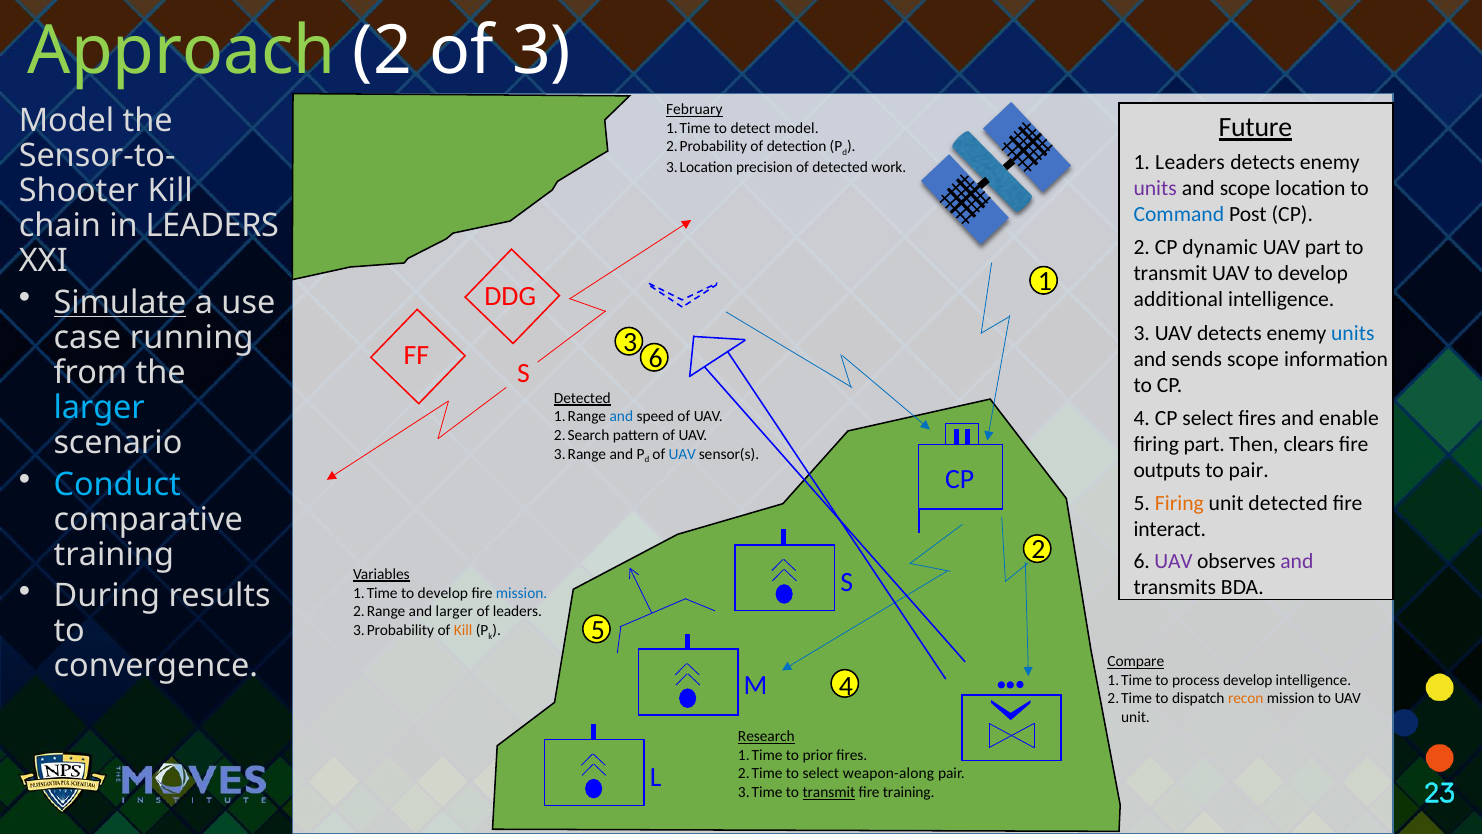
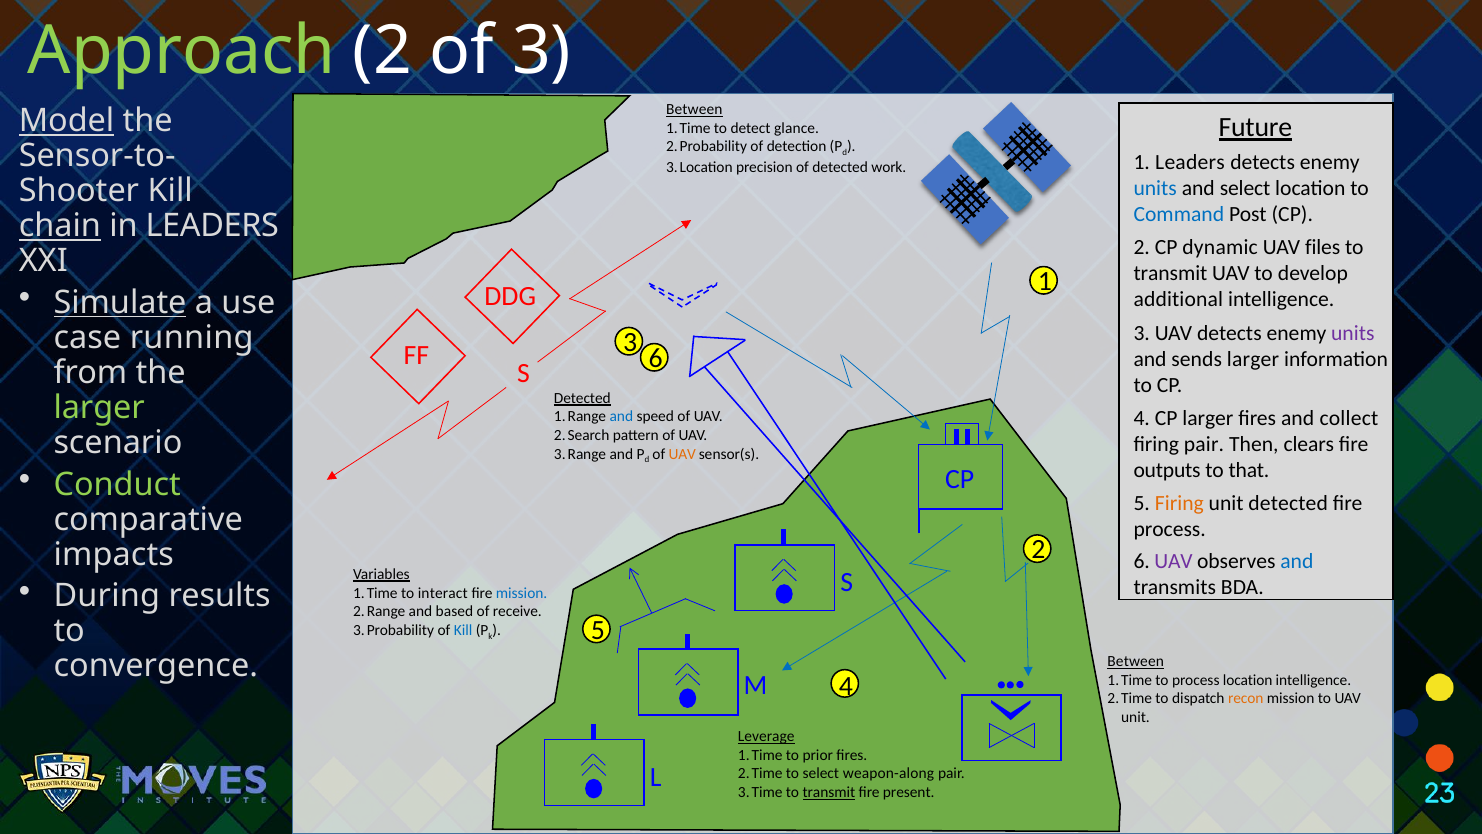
February: February -> Between (694, 109)
Model underline: none -> present (67, 121)
detect model: model -> glance (797, 128)
units colour: purple -> blue (1155, 188)
and scope: scope -> select (1245, 188)
chain underline: none -> present (60, 226)
UAV part: part -> files (1323, 248)
units colour: blue -> purple (1353, 333)
sends scope: scope -> larger (1253, 359)
larger colour: light blue -> light green (99, 407)
CP select: select -> larger (1208, 418)
enable: enable -> collect (1349, 418)
firing part: part -> pair (1204, 444)
UAV colour: blue -> orange (682, 454)
to pair: pair -> that (1249, 470)
Conduct colour: light blue -> light green (117, 484)
interact: interact -> process (1170, 529)
training: training -> impacts (114, 554)
and colour: purple -> blue (1297, 561)
develop: develop -> interact (443, 593)
and larger: larger -> based (454, 611)
of leaders: leaders -> receive (517, 611)
Kill colour: orange -> blue (463, 630)
Compare: Compare -> Between (1136, 661)
process develop: develop -> location (1248, 680)
Research: Research -> Leverage (766, 736)
fire training: training -> present (909, 792)
